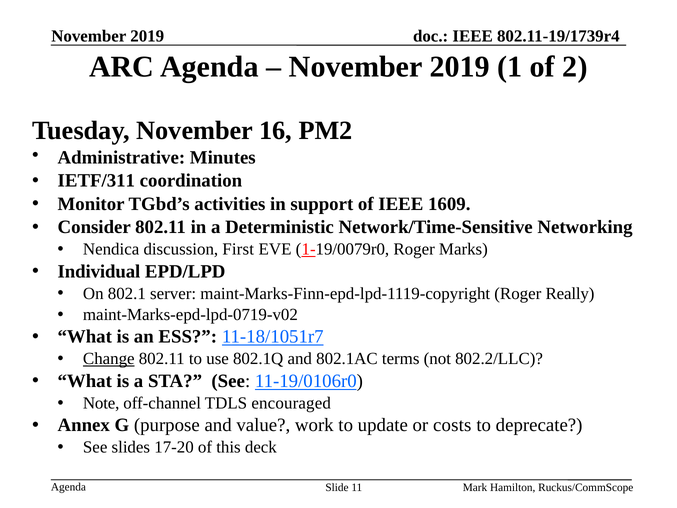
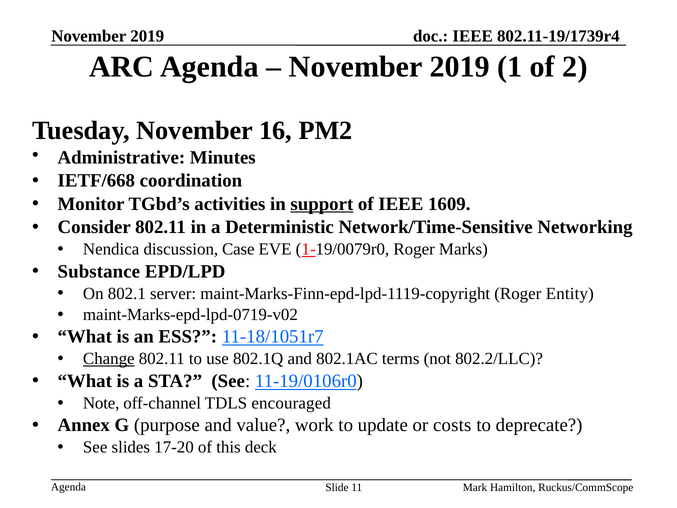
IETF/311: IETF/311 -> IETF/668 (96, 181)
support underline: none -> present (322, 204)
First: First -> Case (238, 249)
Individual: Individual -> Substance (99, 271)
Really: Really -> Entity (570, 293)
